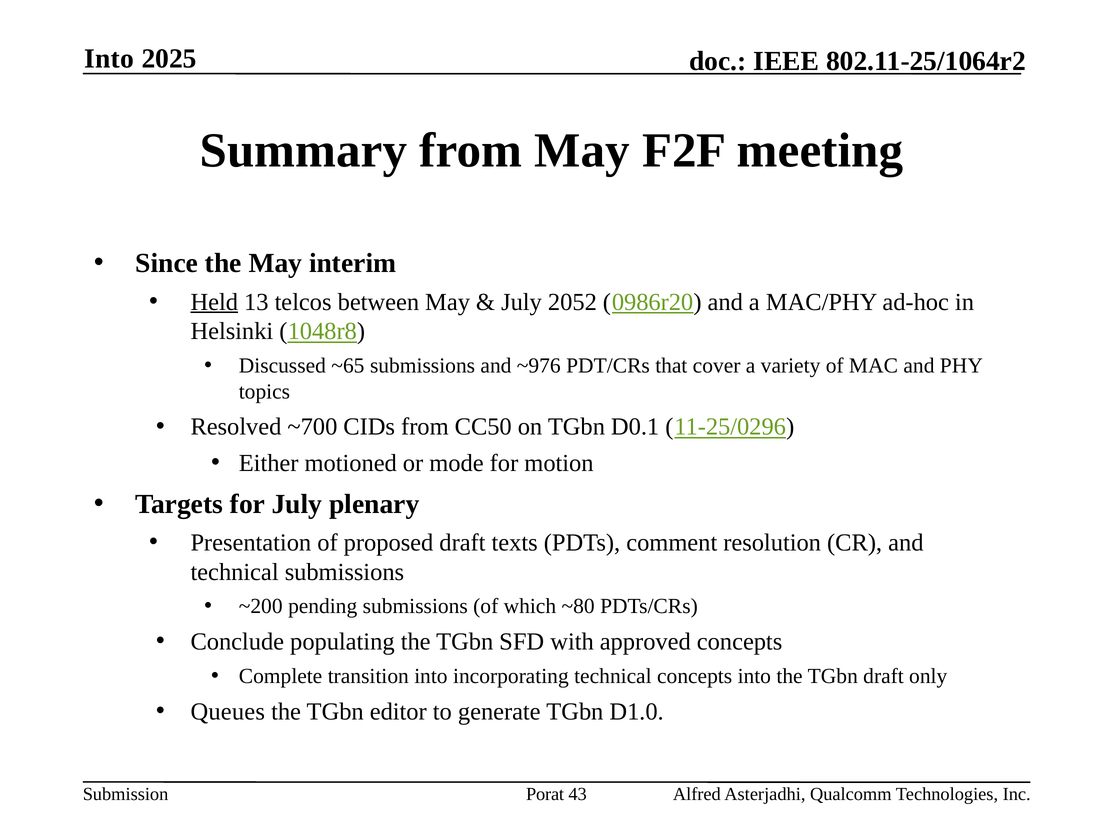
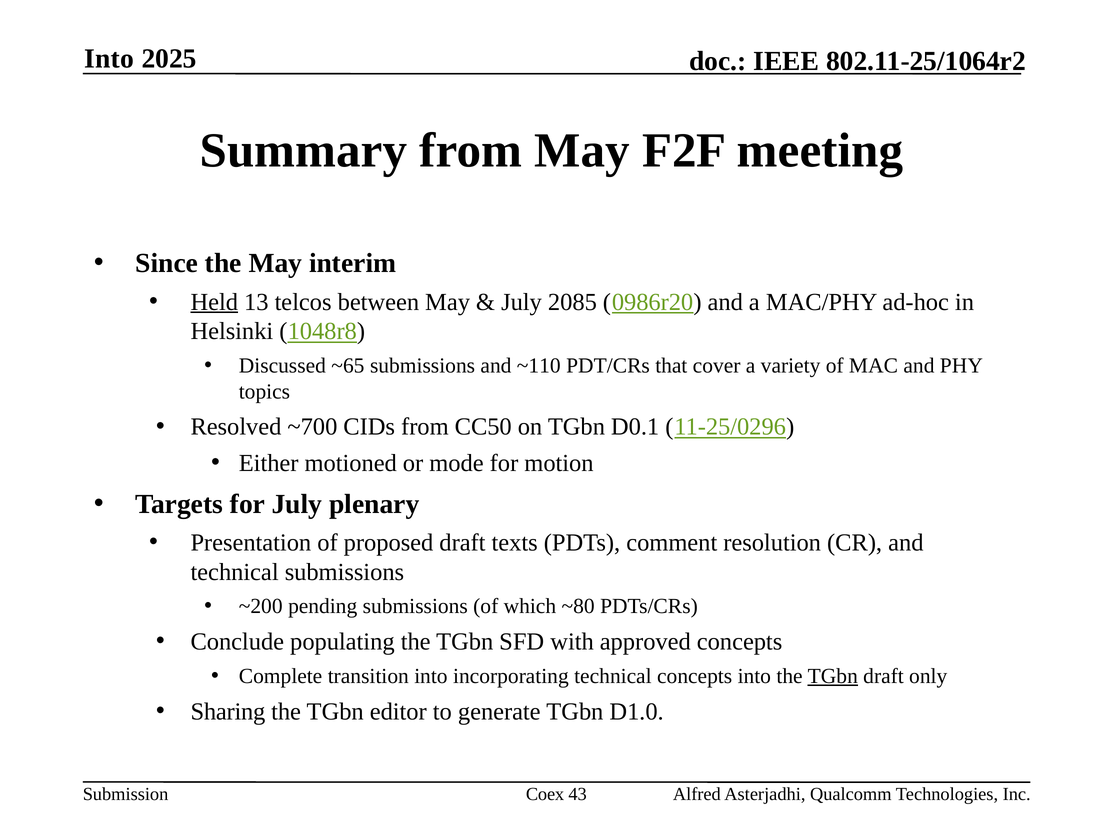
2052: 2052 -> 2085 (572, 302)
~976: ~976 -> ~110 (539, 366)
TGbn underline: none -> present (833, 676)
Queues: Queues -> Sharing (228, 712)
Porat: Porat -> Coex (545, 794)
